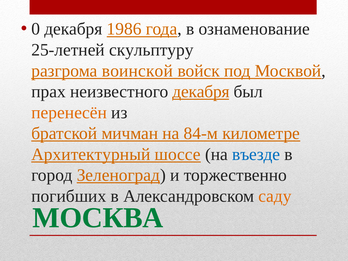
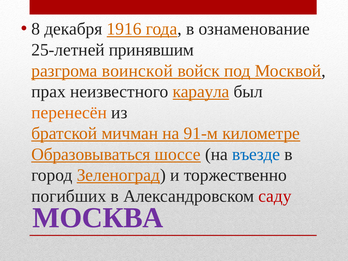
0: 0 -> 8 (36, 29)
1986: 1986 -> 1916 (124, 29)
скульптуру: скульптуру -> принявшим (151, 50)
неизвестного декабря: декабря -> караула (201, 92)
84-м: 84-м -> 91-м (201, 133)
Архитектурный: Архитектурный -> Образовываться (91, 154)
саду colour: orange -> red (275, 196)
МОСКВА colour: green -> purple (98, 218)
